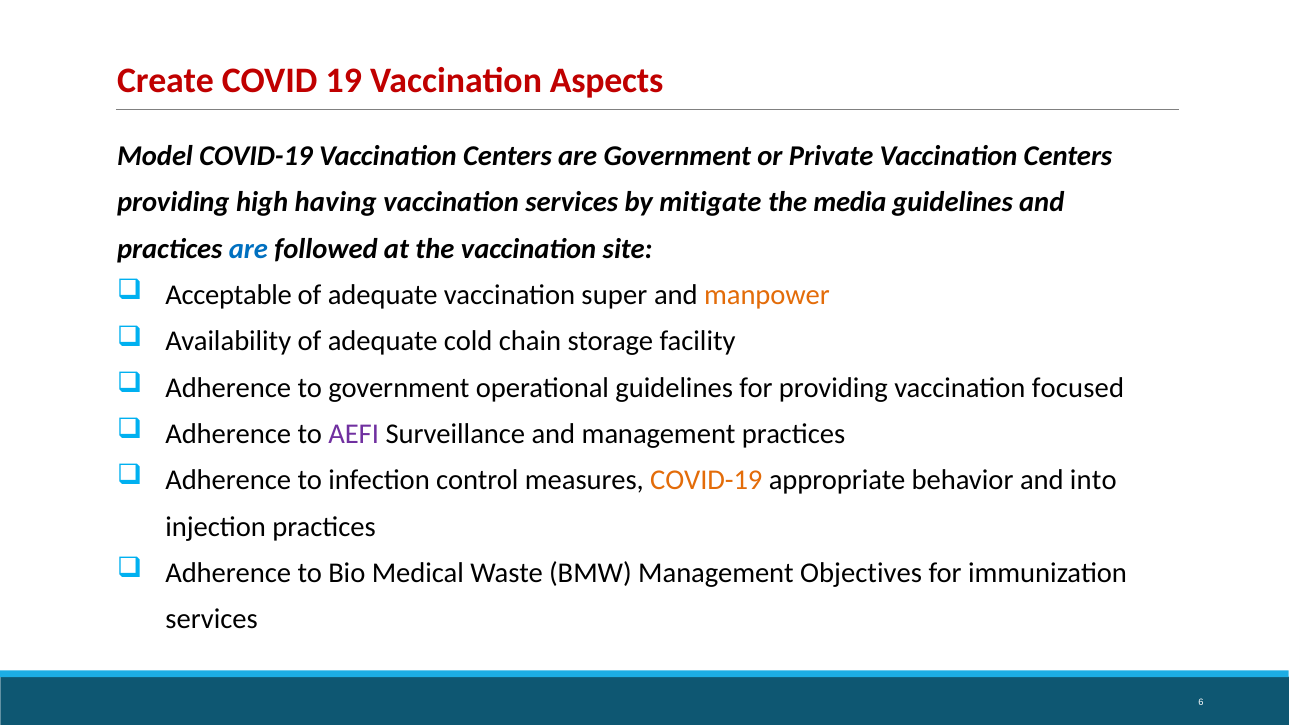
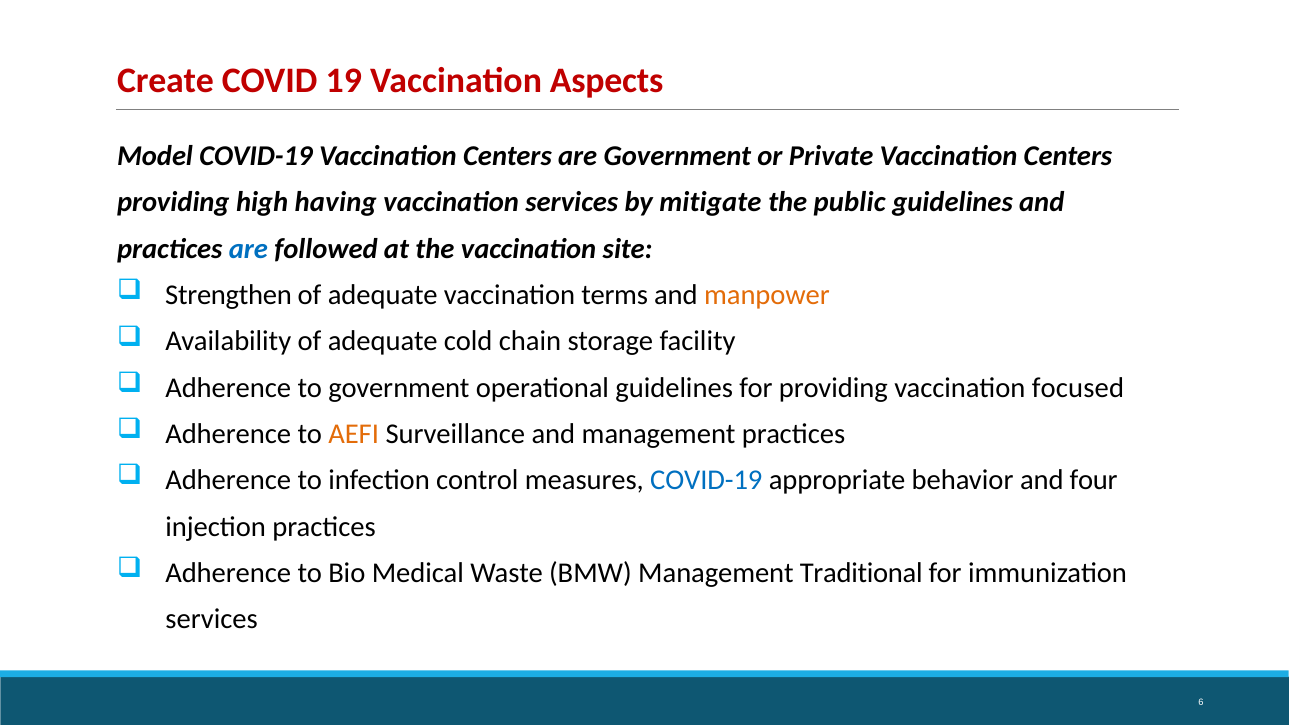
media: media -> public (850, 202)
Acceptable: Acceptable -> Strengthen (229, 295)
super: super -> terms (615, 295)
AEFI colour: purple -> orange (354, 434)
COVID-19 colour: orange -> blue (706, 480)
into: into -> four (1094, 480)
Objectives: Objectives -> Traditional (861, 573)
